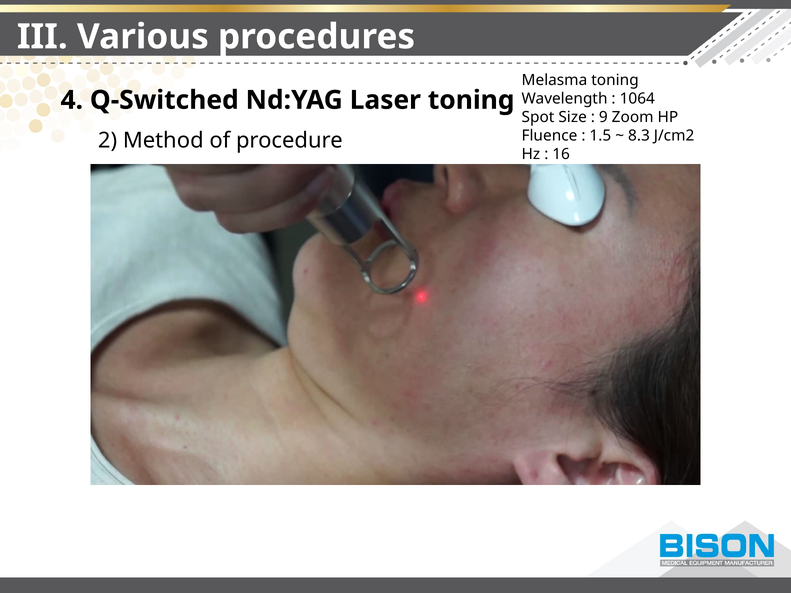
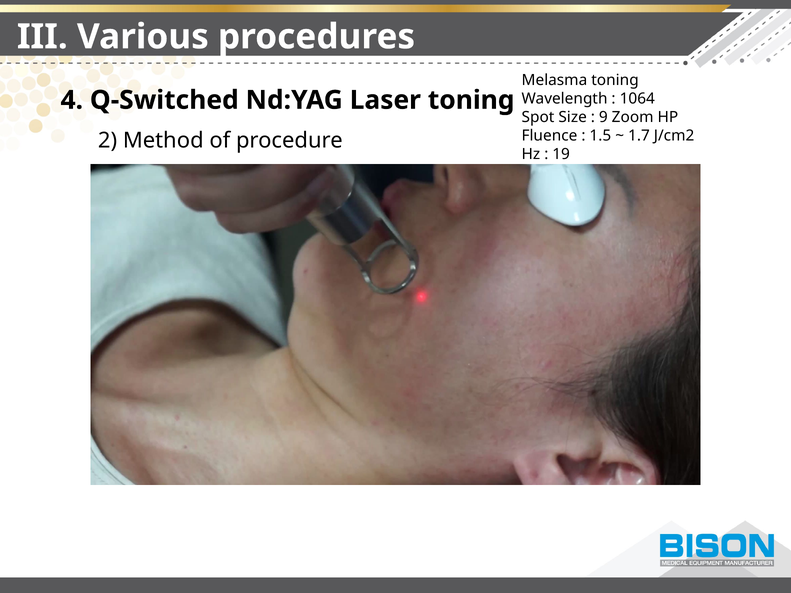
8.3: 8.3 -> 1.7 (639, 136)
16: 16 -> 19 (561, 154)
